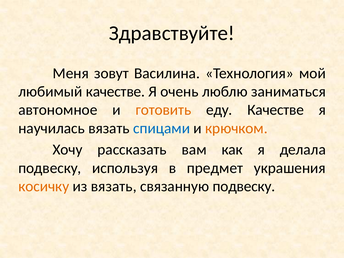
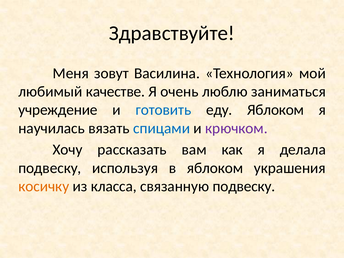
автономное: автономное -> учреждение (58, 110)
готовить colour: orange -> blue (163, 110)
еду Качестве: Качестве -> Яблоком (276, 110)
крючком colour: orange -> purple (236, 128)
в предмет: предмет -> яблоком (215, 168)
из вязать: вязать -> класса (114, 186)
